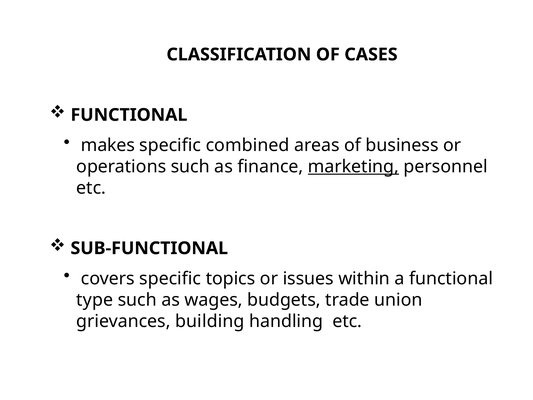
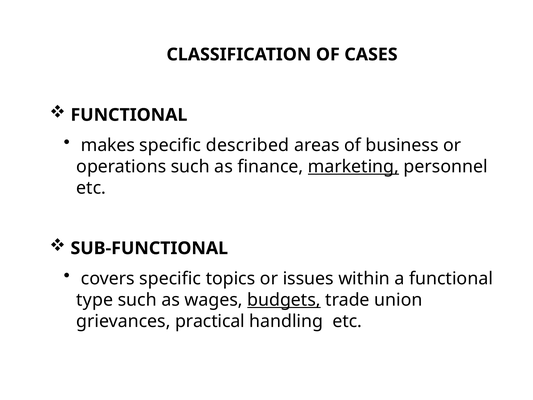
combined: combined -> described (248, 145)
budgets underline: none -> present (284, 300)
building: building -> practical (210, 321)
